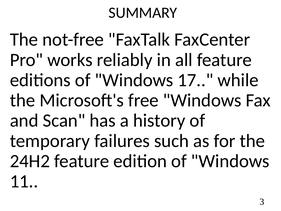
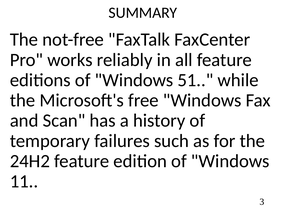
17: 17 -> 51 (195, 80)
